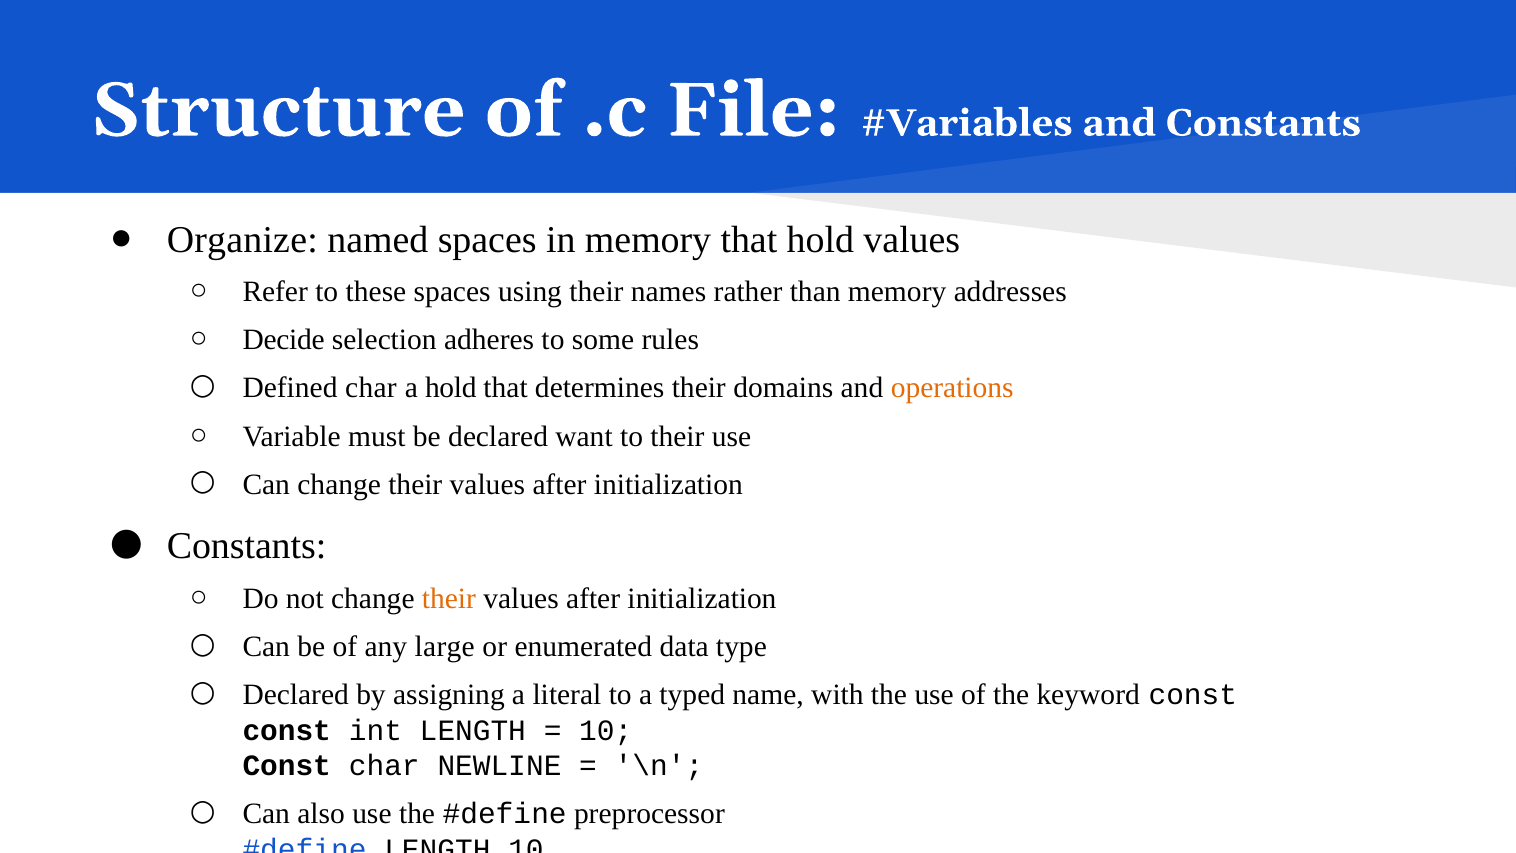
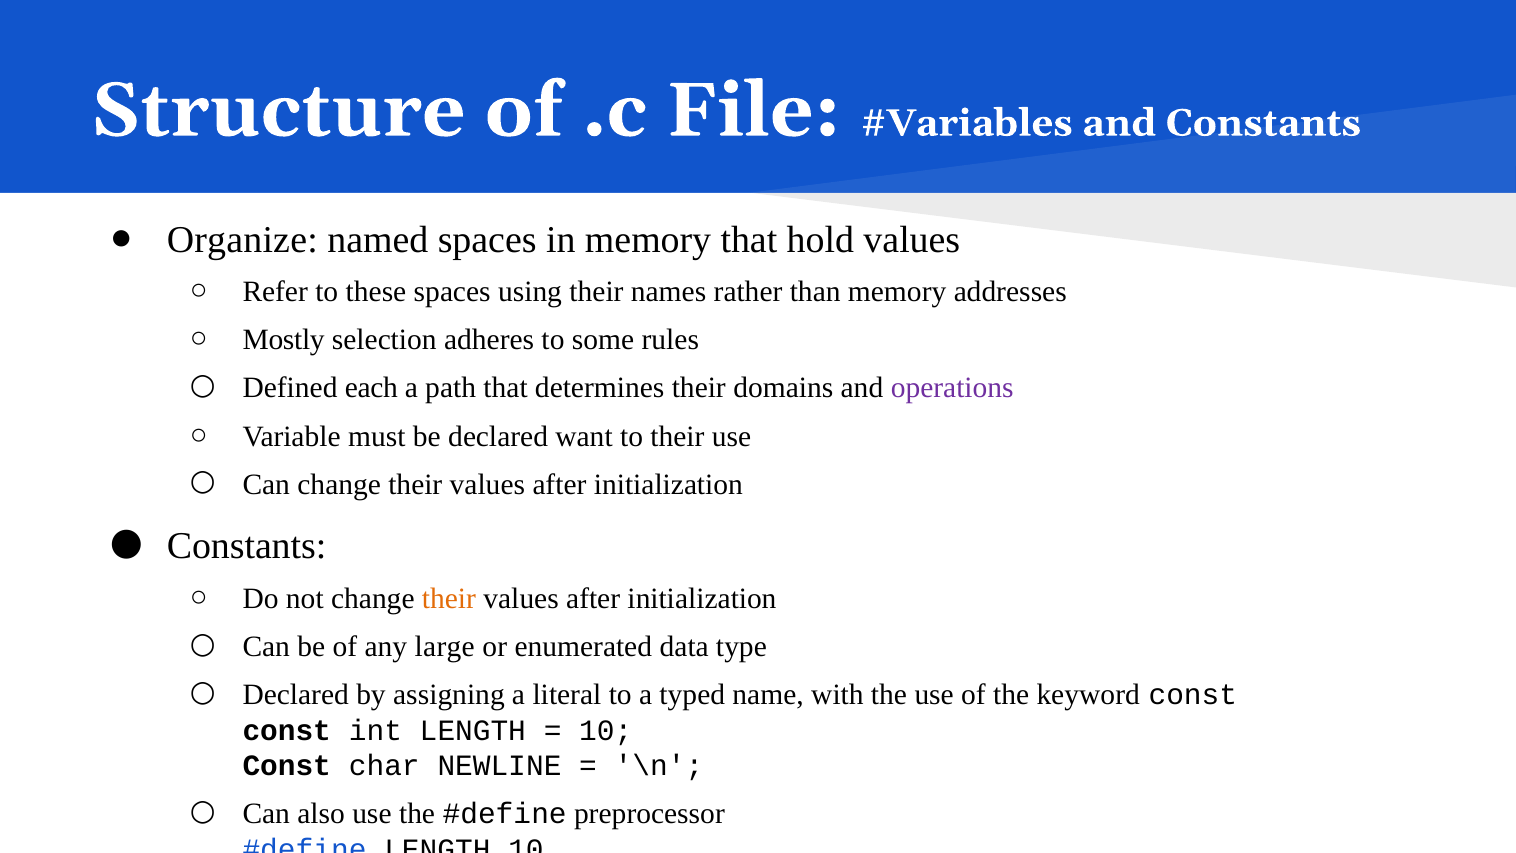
Decide: Decide -> Mostly (284, 340)
Defined char: char -> each (371, 388)
a hold: hold -> path (451, 388)
operations colour: orange -> purple (952, 388)
